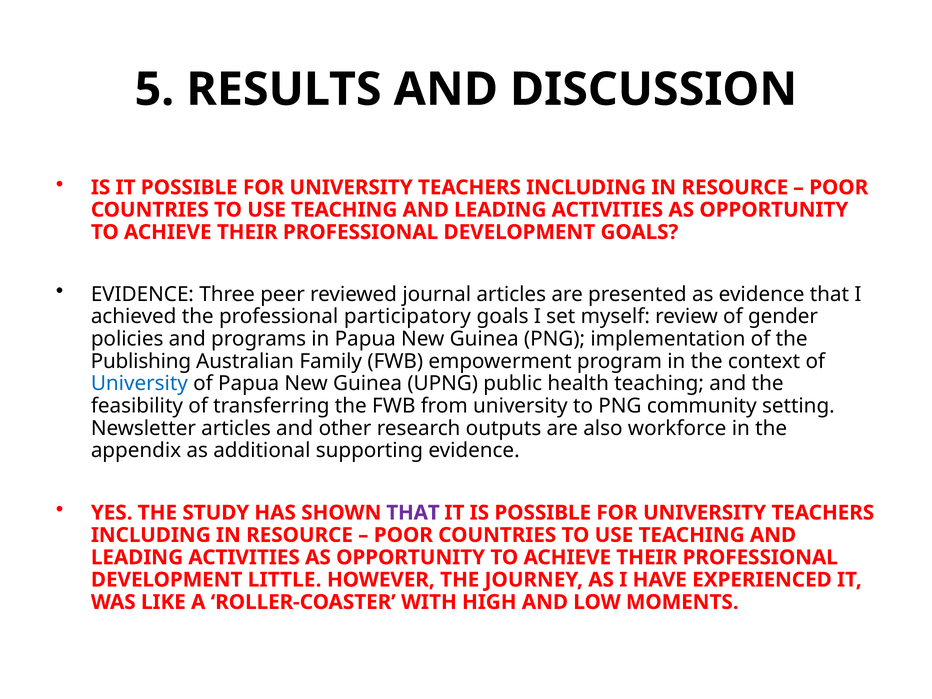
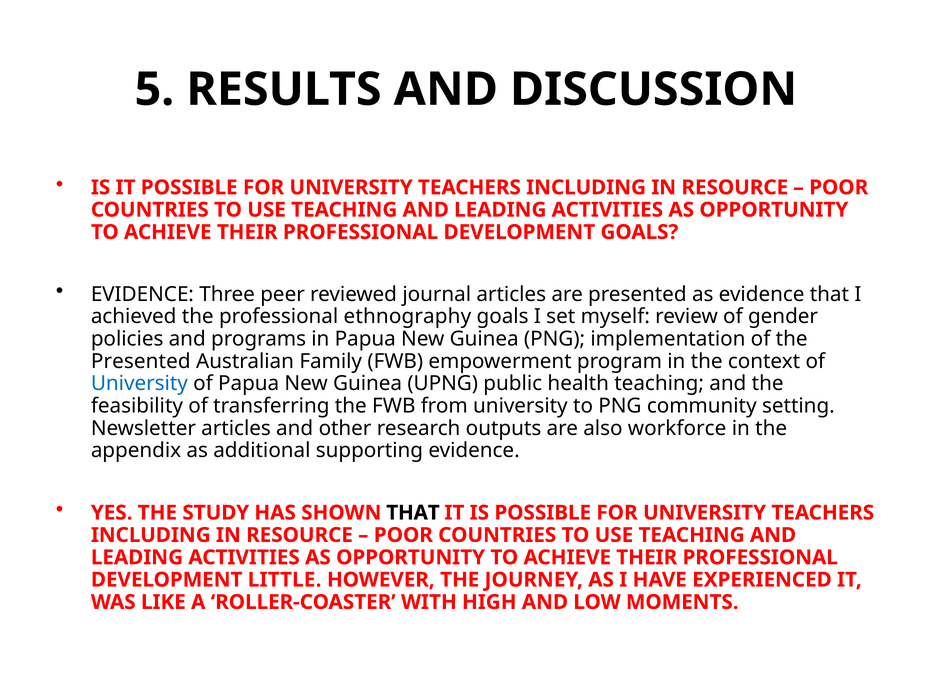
participatory: participatory -> ethnography (407, 317)
Publishing: Publishing -> Presented (141, 361)
THAT colour: purple -> black (413, 513)
